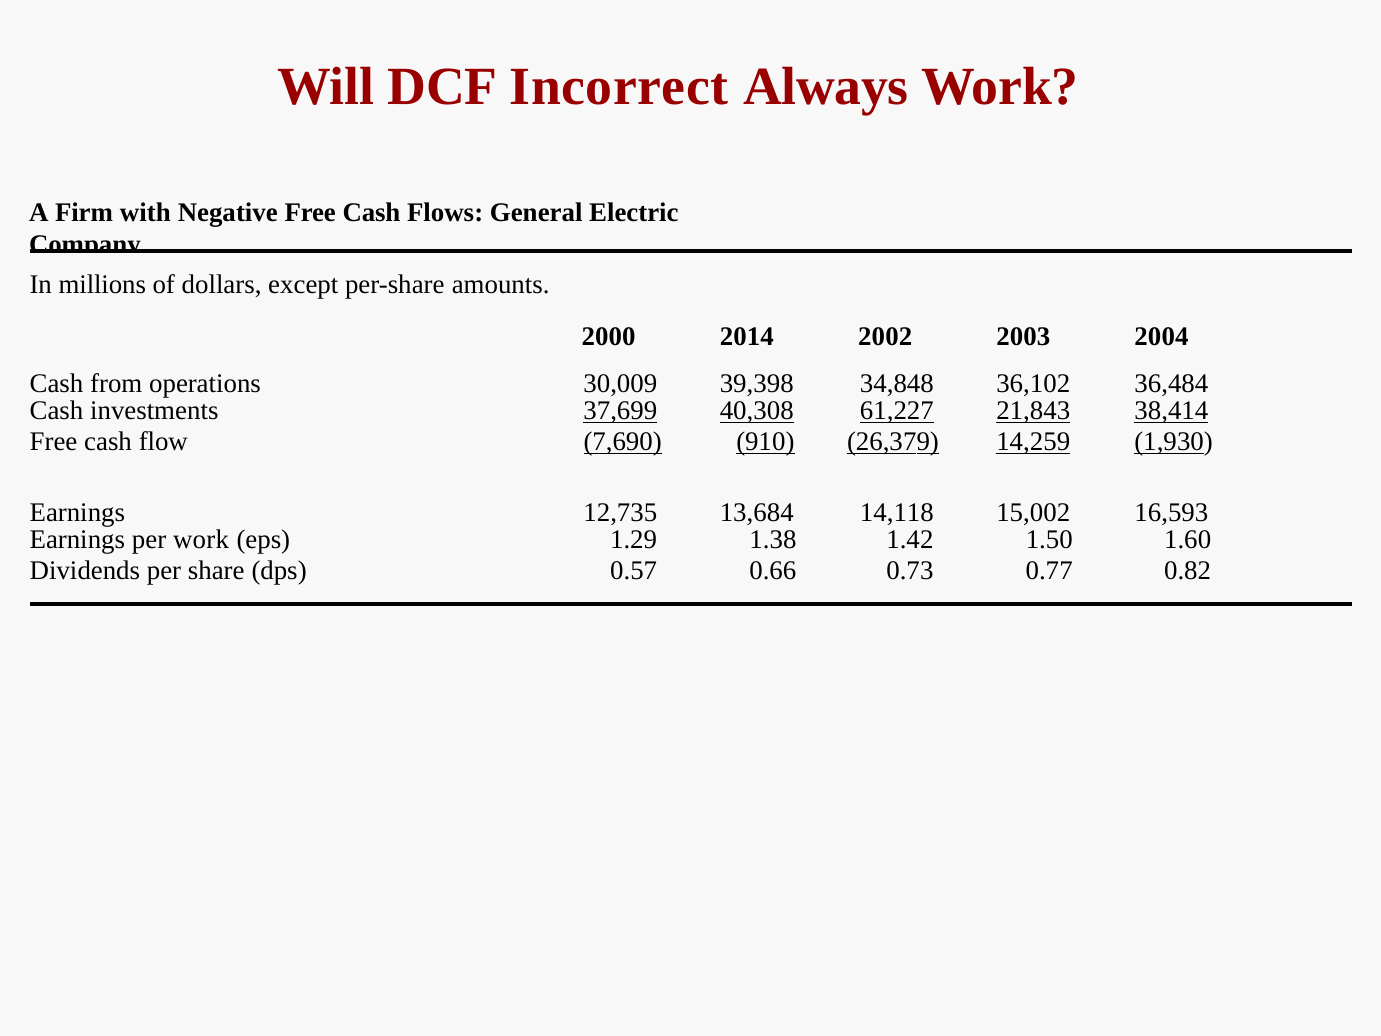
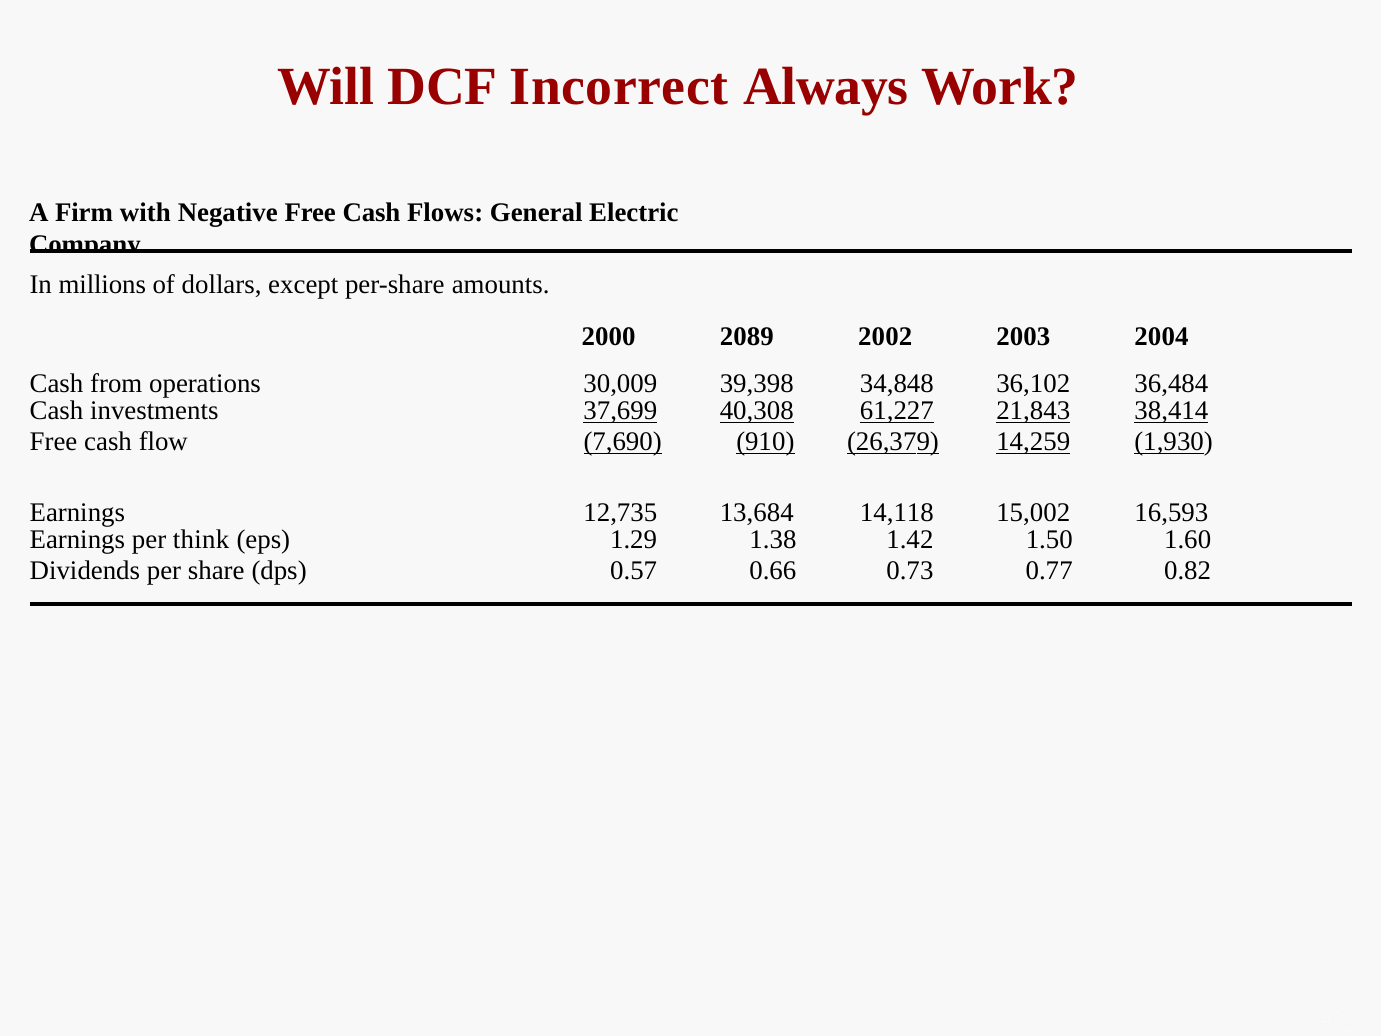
2014: 2014 -> 2089 (747, 336)
per work: work -> think (201, 540)
